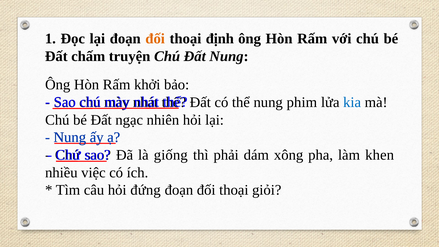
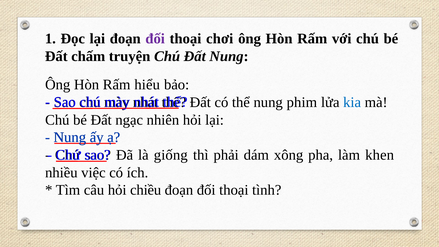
đối colour: orange -> purple (155, 39)
định: định -> chơi (220, 39)
khởi: khởi -> hiểu (147, 85)
đứng: đứng -> chiều (146, 190)
giỏi: giỏi -> tình (267, 190)
